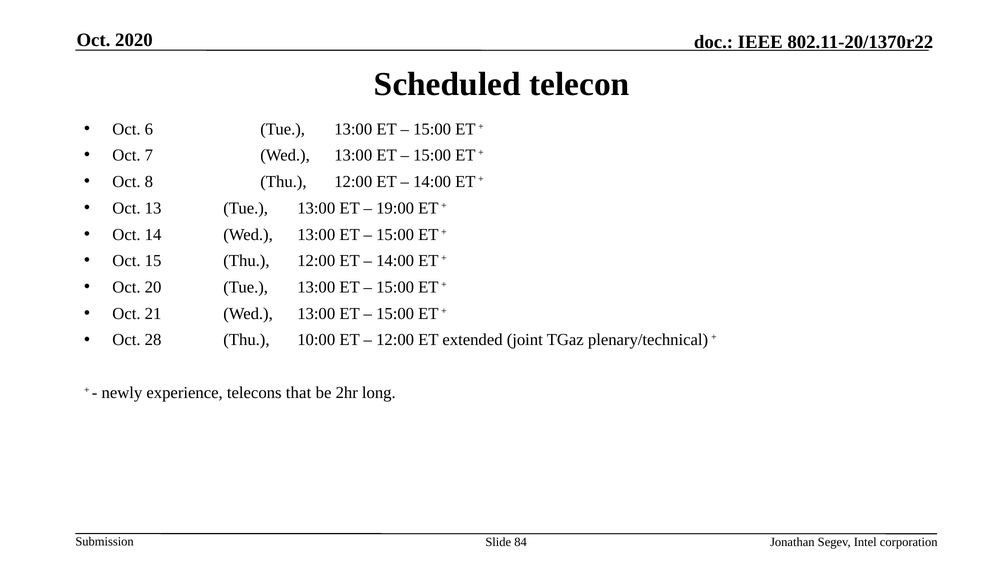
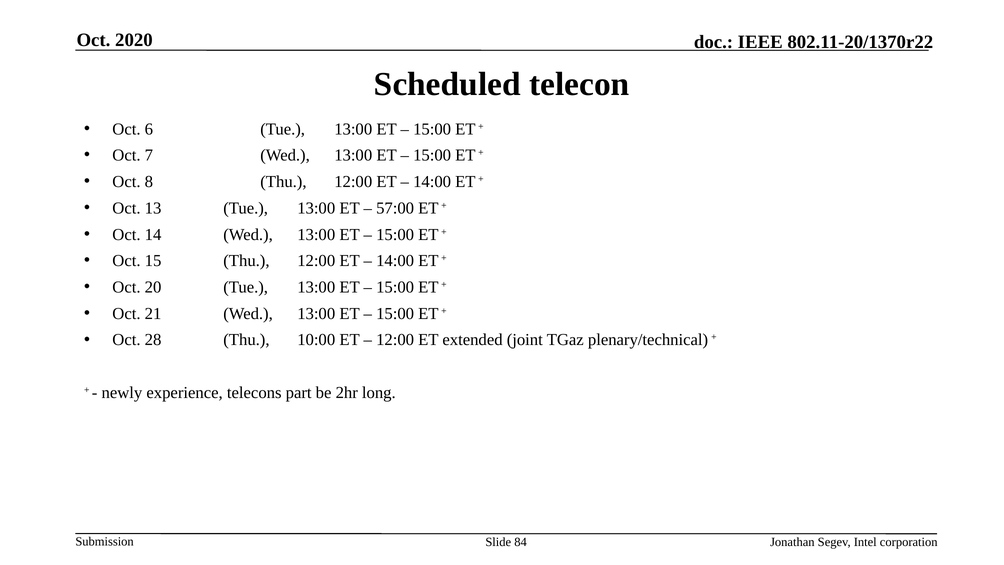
19:00: 19:00 -> 57:00 (395, 208)
that: that -> part (299, 393)
